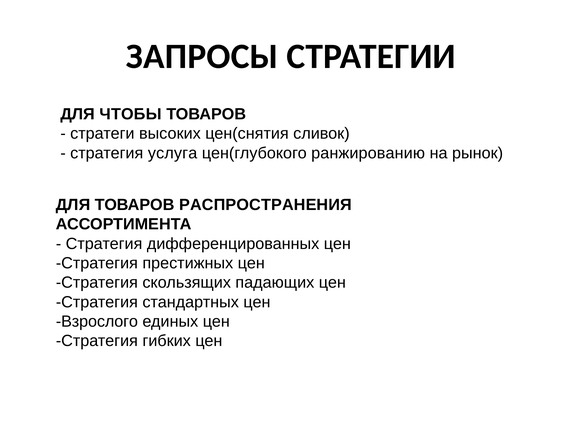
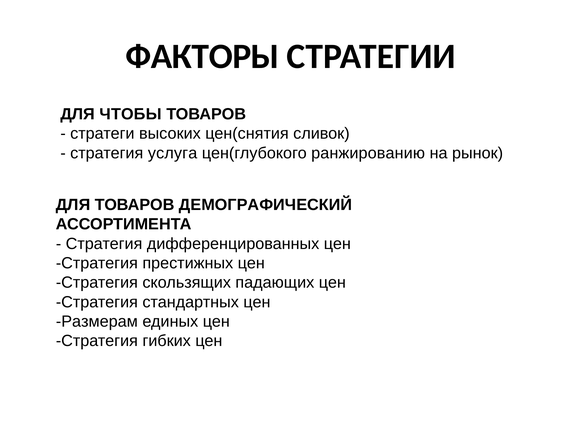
ЗАПРОСЫ: ЗАПРОСЫ -> ФАКТОРЫ (202, 56)
РАСПРОСТРАНЕНИЯ: РАСПРОСТРАНЕНИЯ -> ДЕМОГРАФИЧЕСКИЙ (266, 205)
Взрослого: Взрослого -> Размерам (97, 321)
